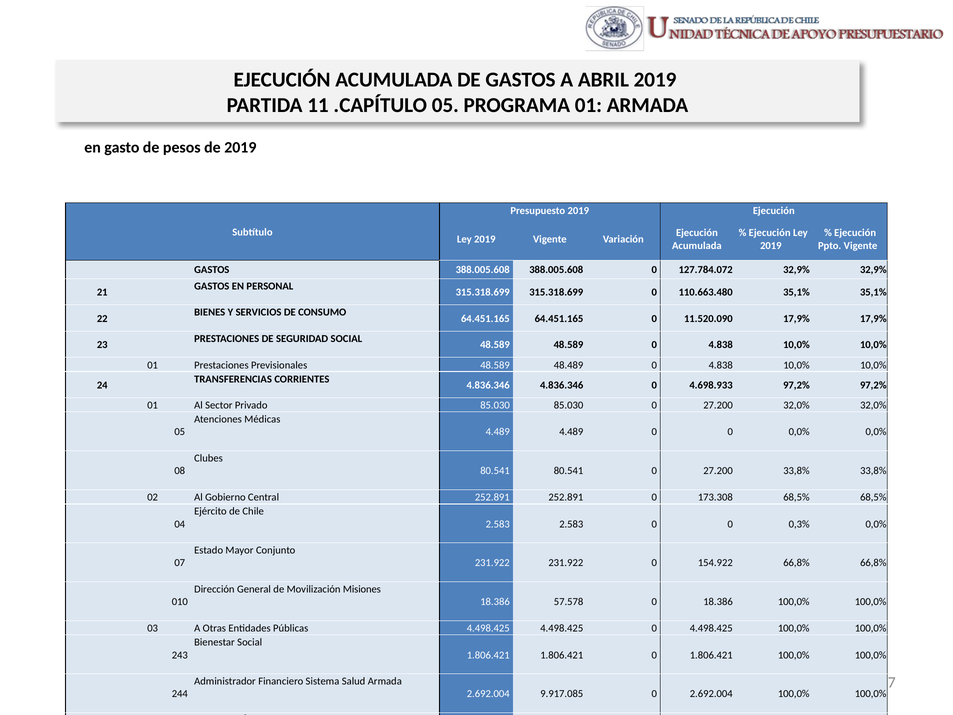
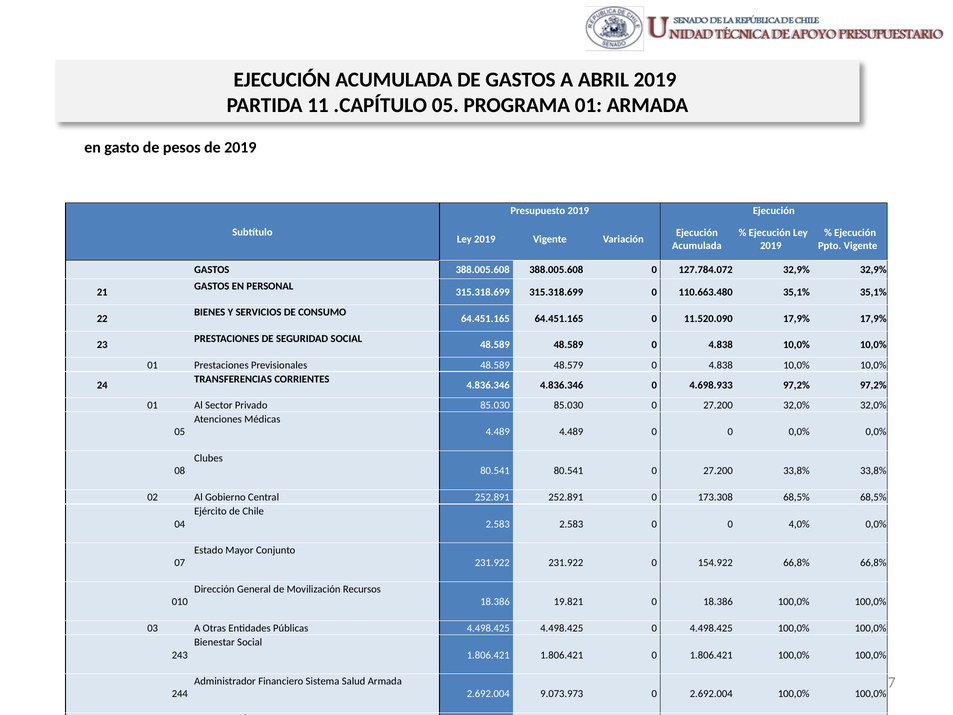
48.489: 48.489 -> 48.579 (569, 365)
0,3%: 0,3% -> 4,0% (799, 524)
Misiones: Misiones -> Recursos (362, 589)
57.578: 57.578 -> 19.821 (569, 602)
9.917.085: 9.917.085 -> 9.073.973 (562, 694)
